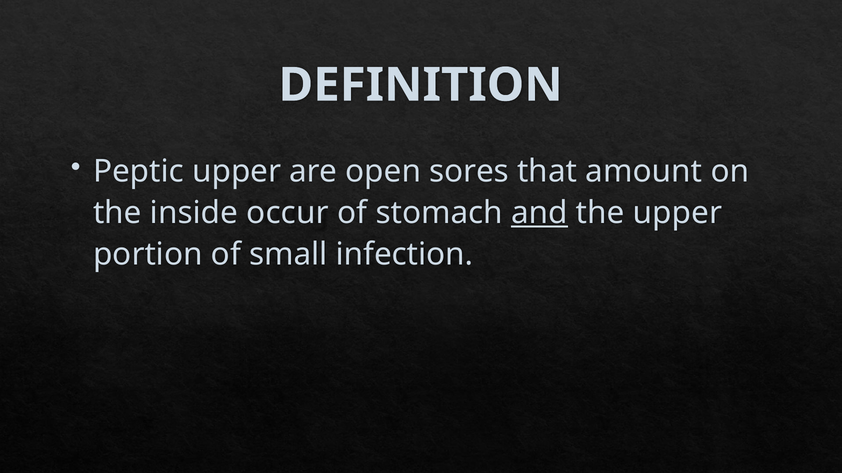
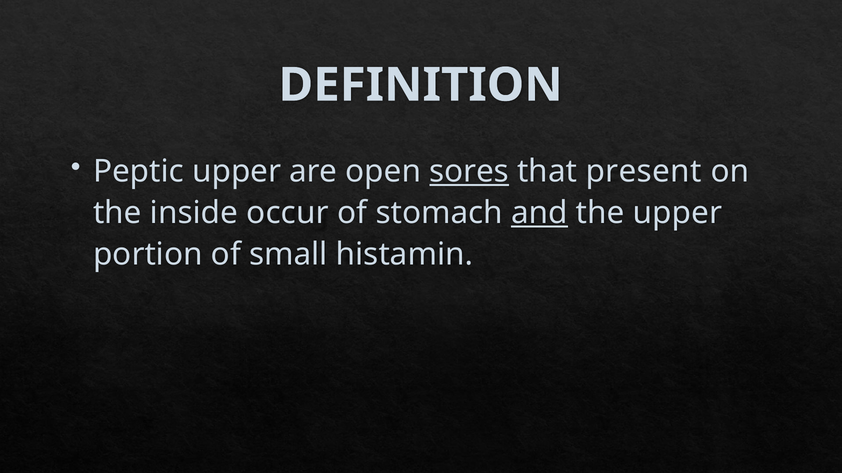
sores underline: none -> present (469, 171)
amount: amount -> present (644, 171)
infection: infection -> histamin (404, 255)
